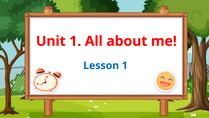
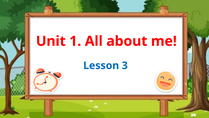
Lesson 1: 1 -> 3 (125, 65)
